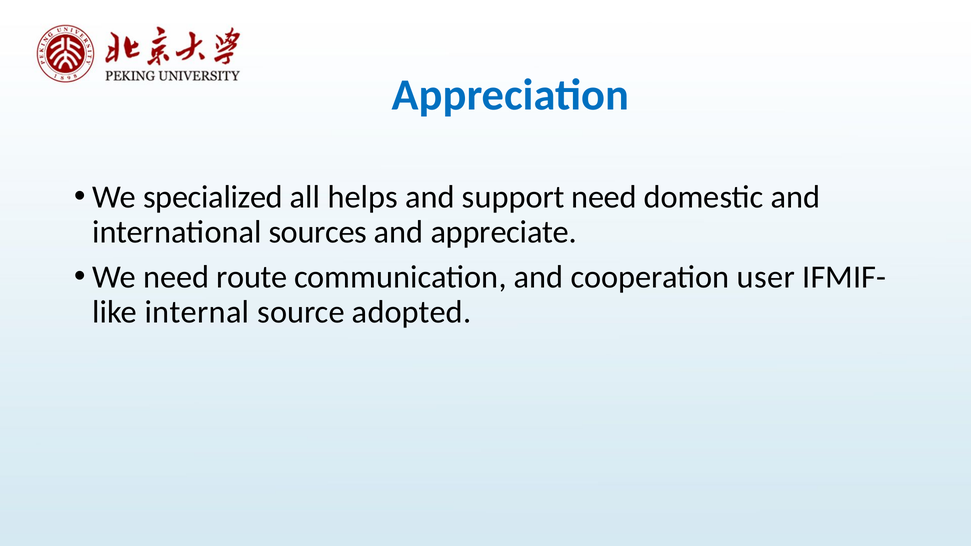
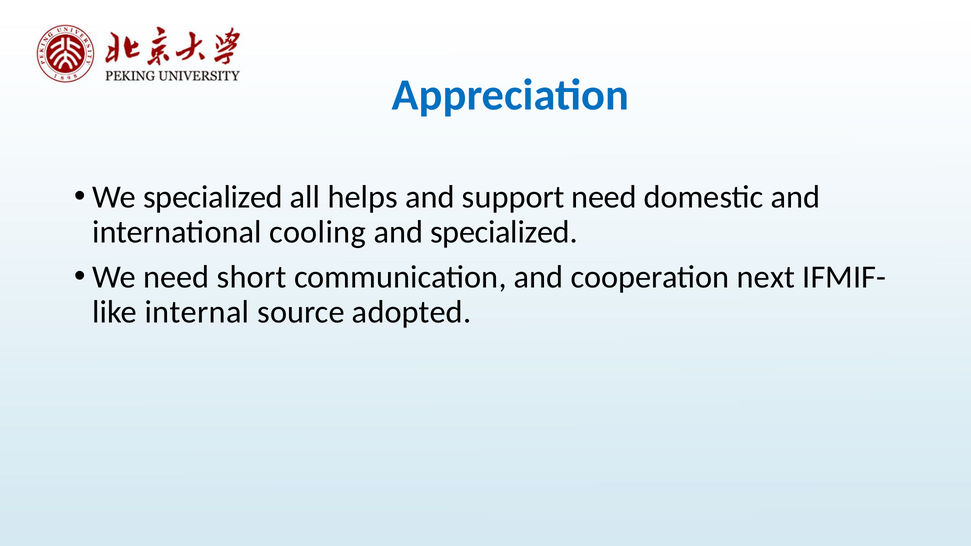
sources: sources -> cooling (317, 232)
and appreciate: appreciate -> specialized (504, 232)
route: route -> short (252, 277)
user: user -> next (766, 277)
